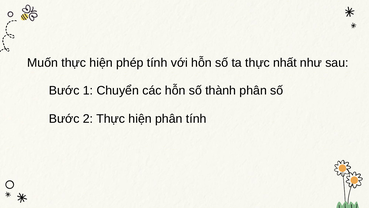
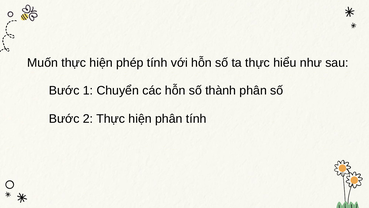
nhất: nhất -> hiểu (285, 63)
